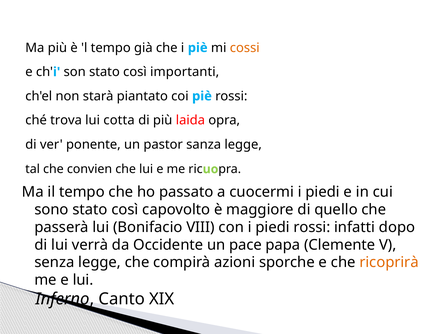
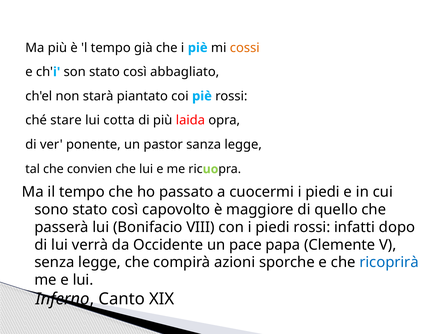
importanti: importanti -> abbagliato (185, 72)
trova: trova -> stare (66, 120)
ricoprirà colour: orange -> blue (389, 262)
